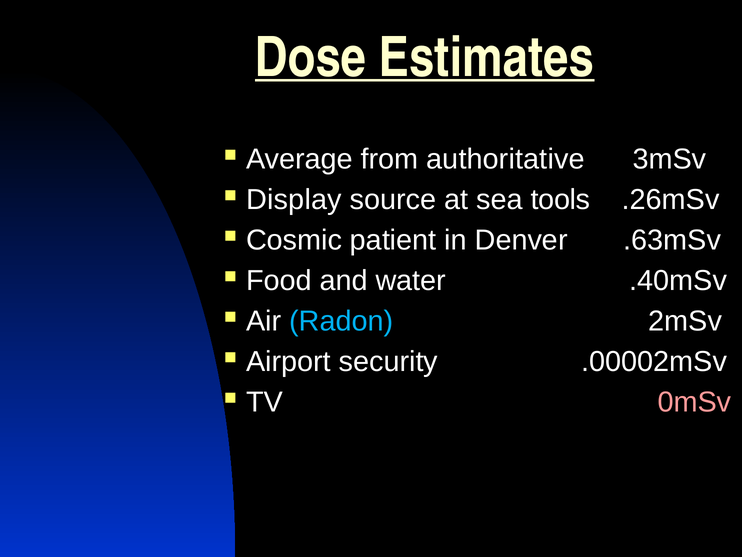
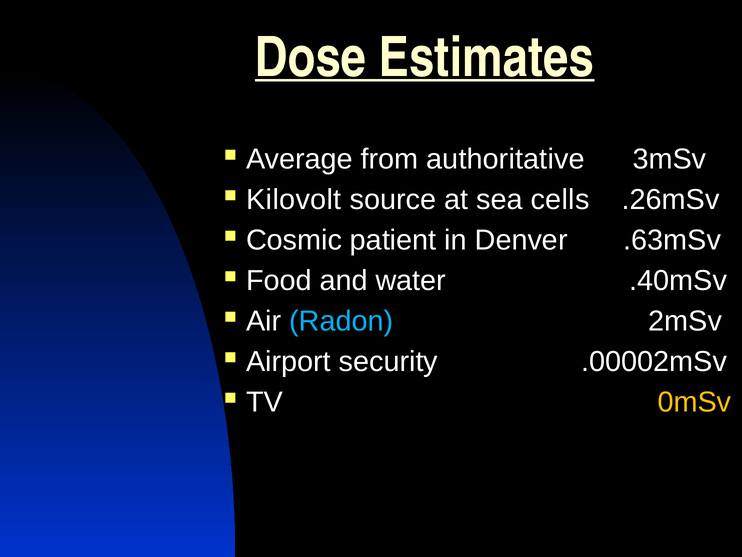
Display: Display -> Kilovolt (294, 200)
tools: tools -> cells (560, 200)
0mSv colour: pink -> yellow (694, 402)
